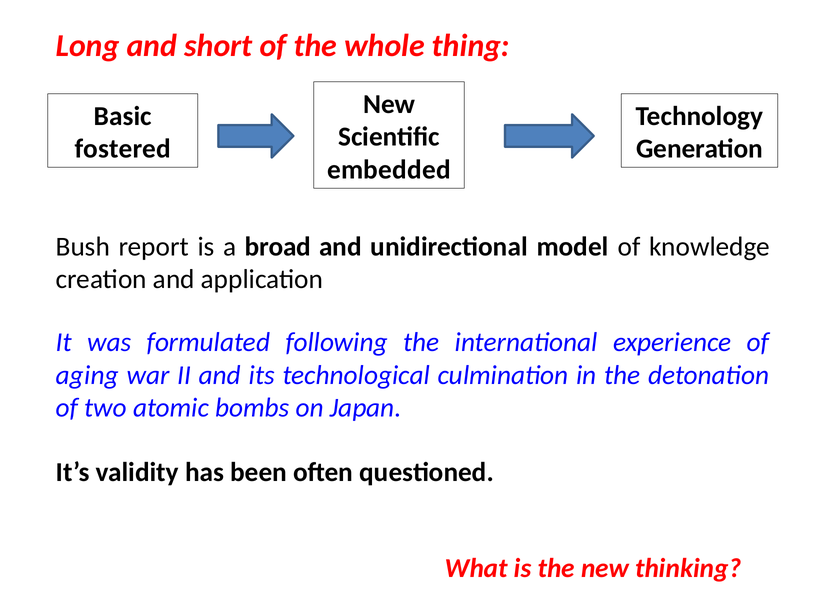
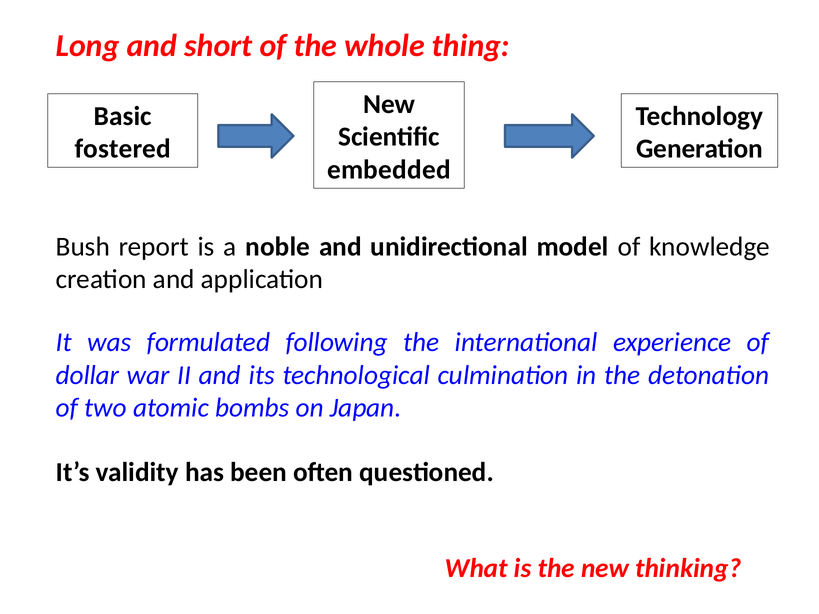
broad: broad -> noble (278, 247)
aging: aging -> dollar (87, 375)
